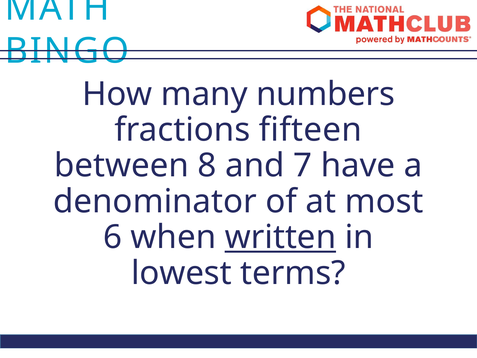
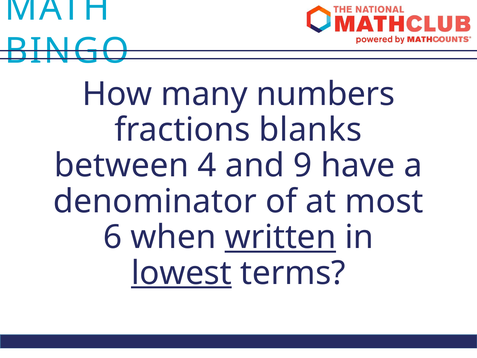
fifteen: fifteen -> blanks (310, 130)
8: 8 -> 4 (207, 166)
7: 7 -> 9 (303, 166)
lowest underline: none -> present (181, 273)
